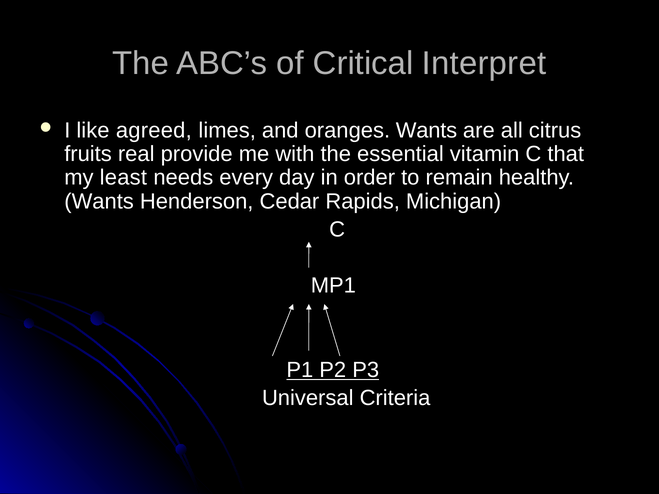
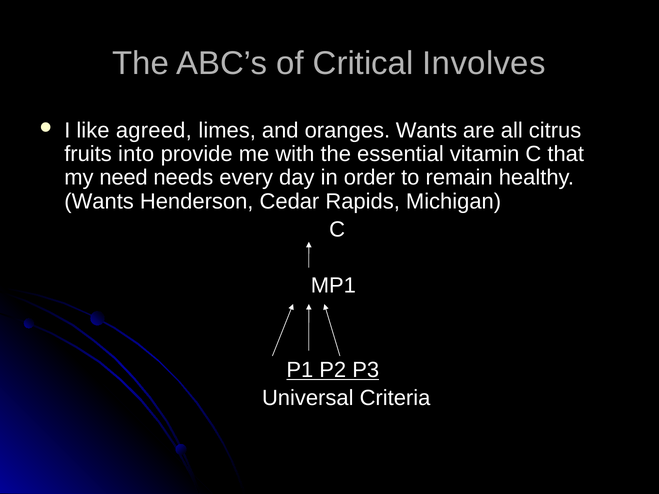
Interpret: Interpret -> Involves (484, 63)
real: real -> into (136, 154)
least: least -> need (124, 178)
